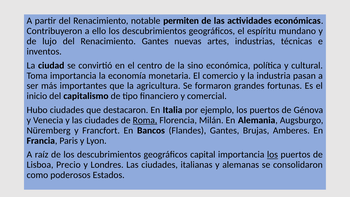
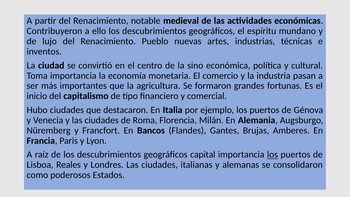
permiten: permiten -> medieval (181, 21)
Renacimiento Gantes: Gantes -> Pueblo (155, 41)
Roma underline: present -> none (145, 120)
Precio: Precio -> Reales (68, 165)
